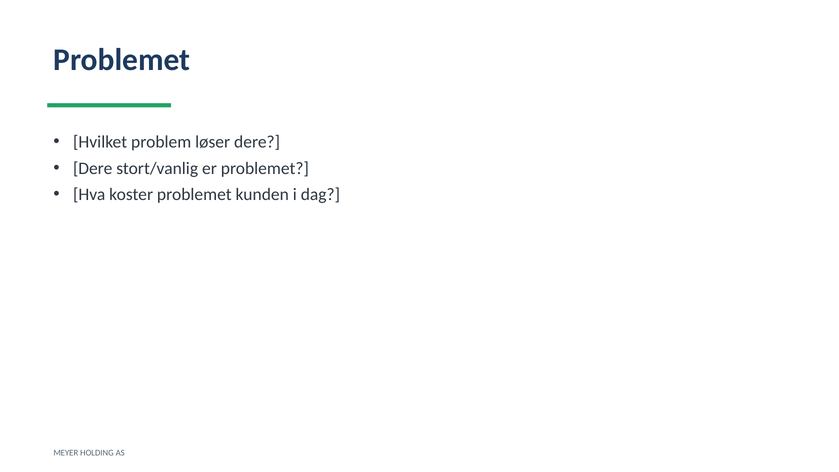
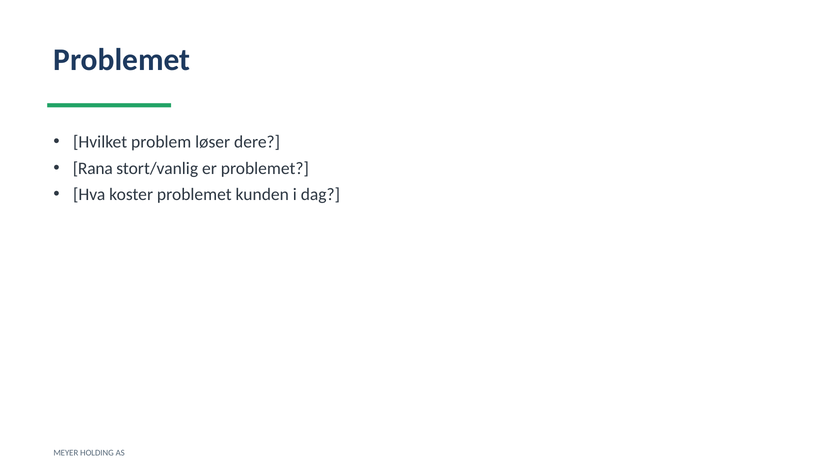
Dere: Dere -> Rana (93, 168)
